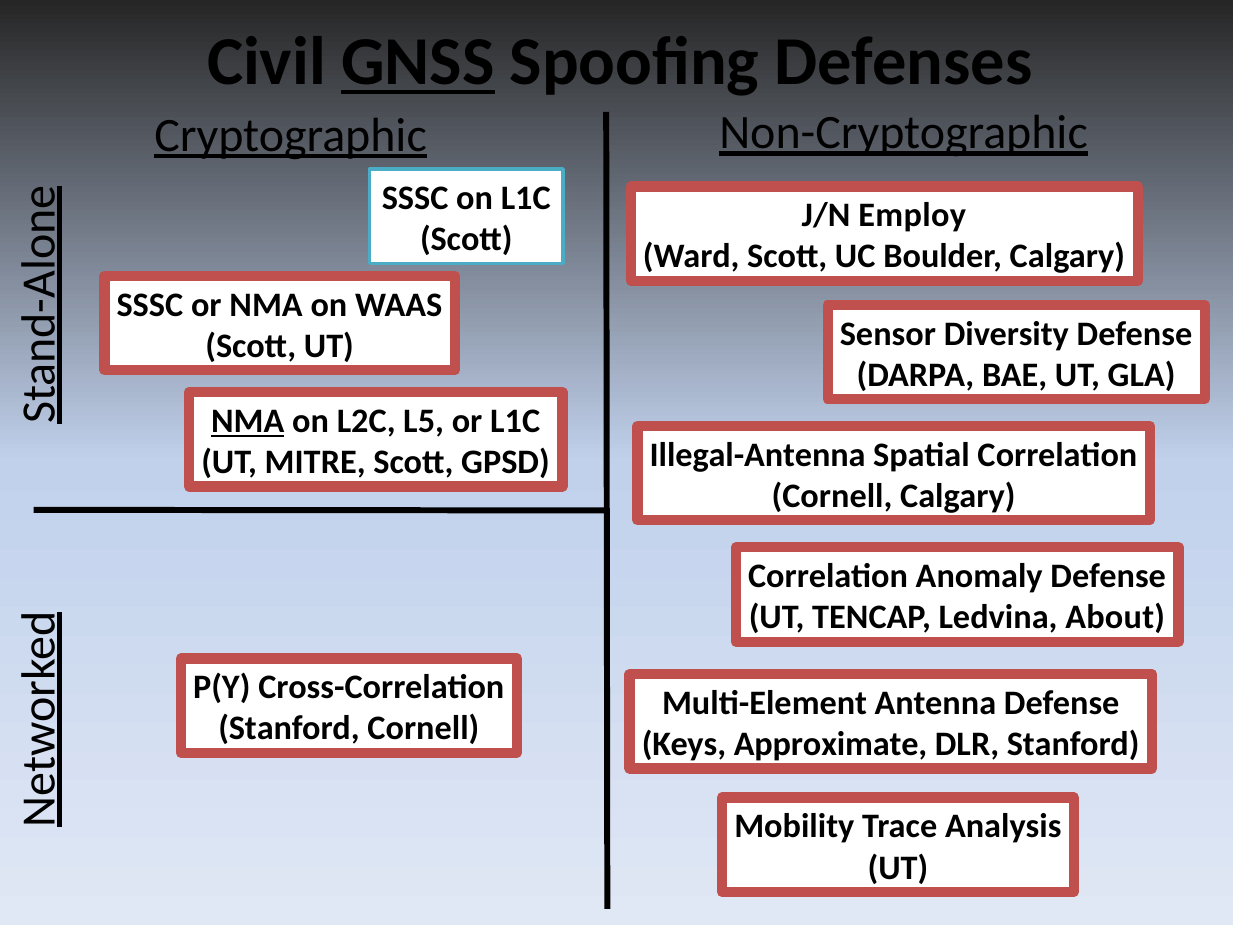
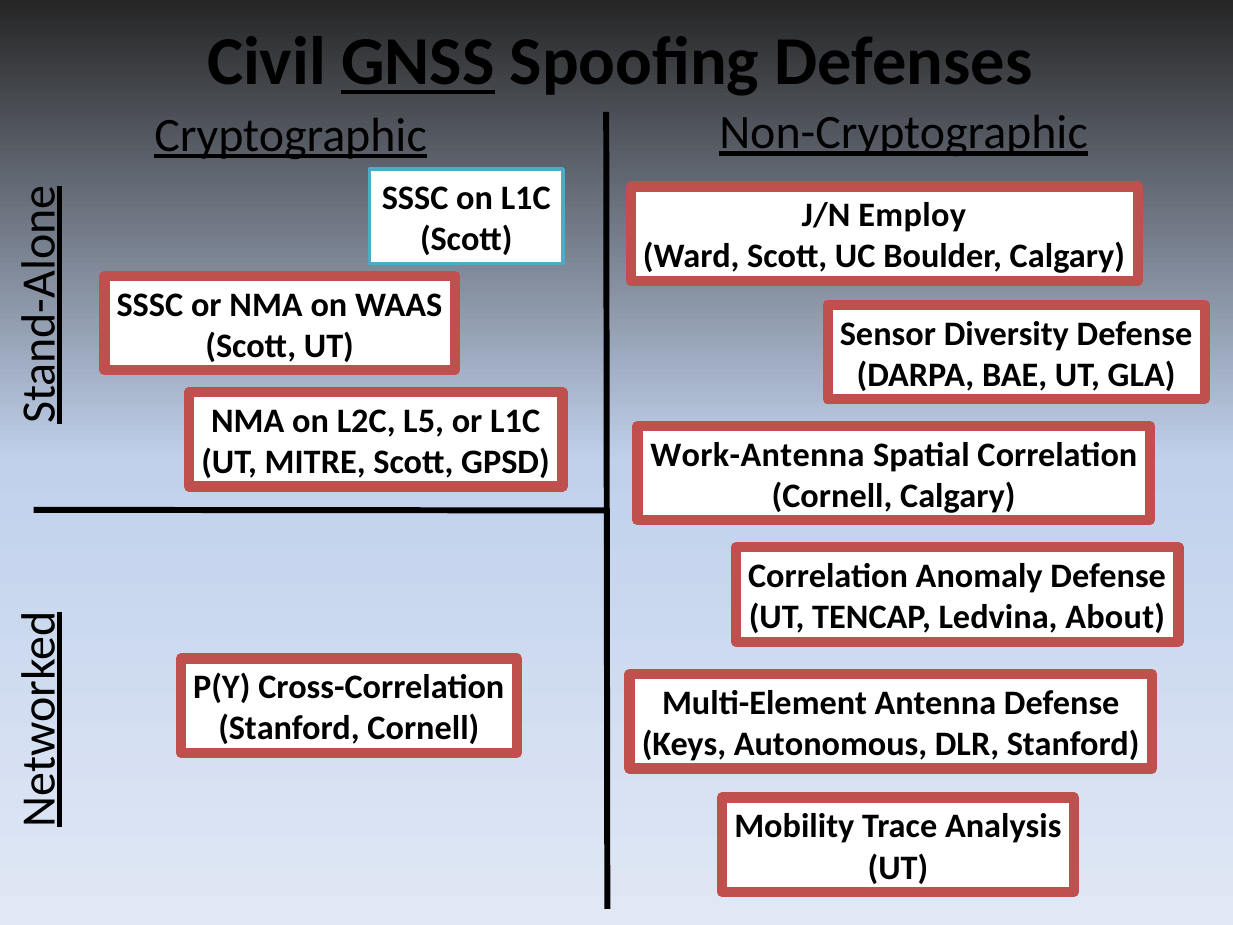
NMA underline: present -> none (248, 421)
Illegal-Antenna: Illegal-Antenna -> Work-Antenna (757, 455)
Approximate: Approximate -> Autonomous (831, 744)
